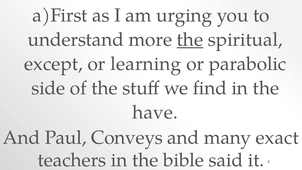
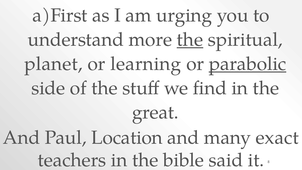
except: except -> planet (53, 64)
parabolic underline: none -> present (248, 64)
have: have -> great (155, 112)
Conveys: Conveys -> Location (127, 137)
